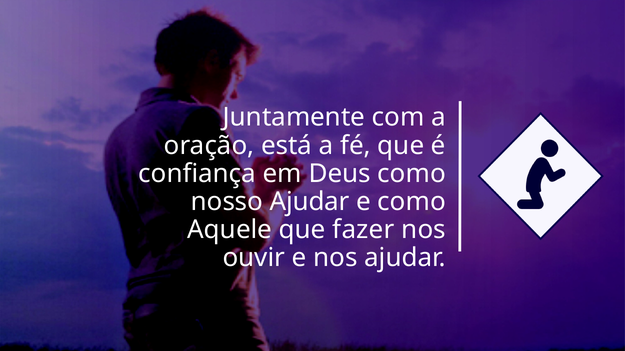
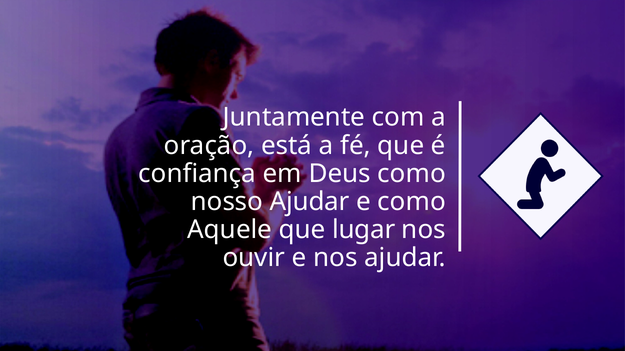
fazer: fazer -> lugar (364, 230)
